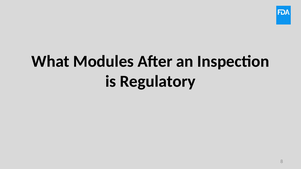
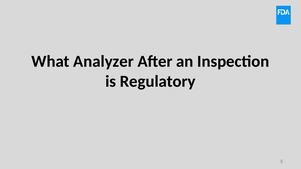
Modules: Modules -> Analyzer (103, 61)
